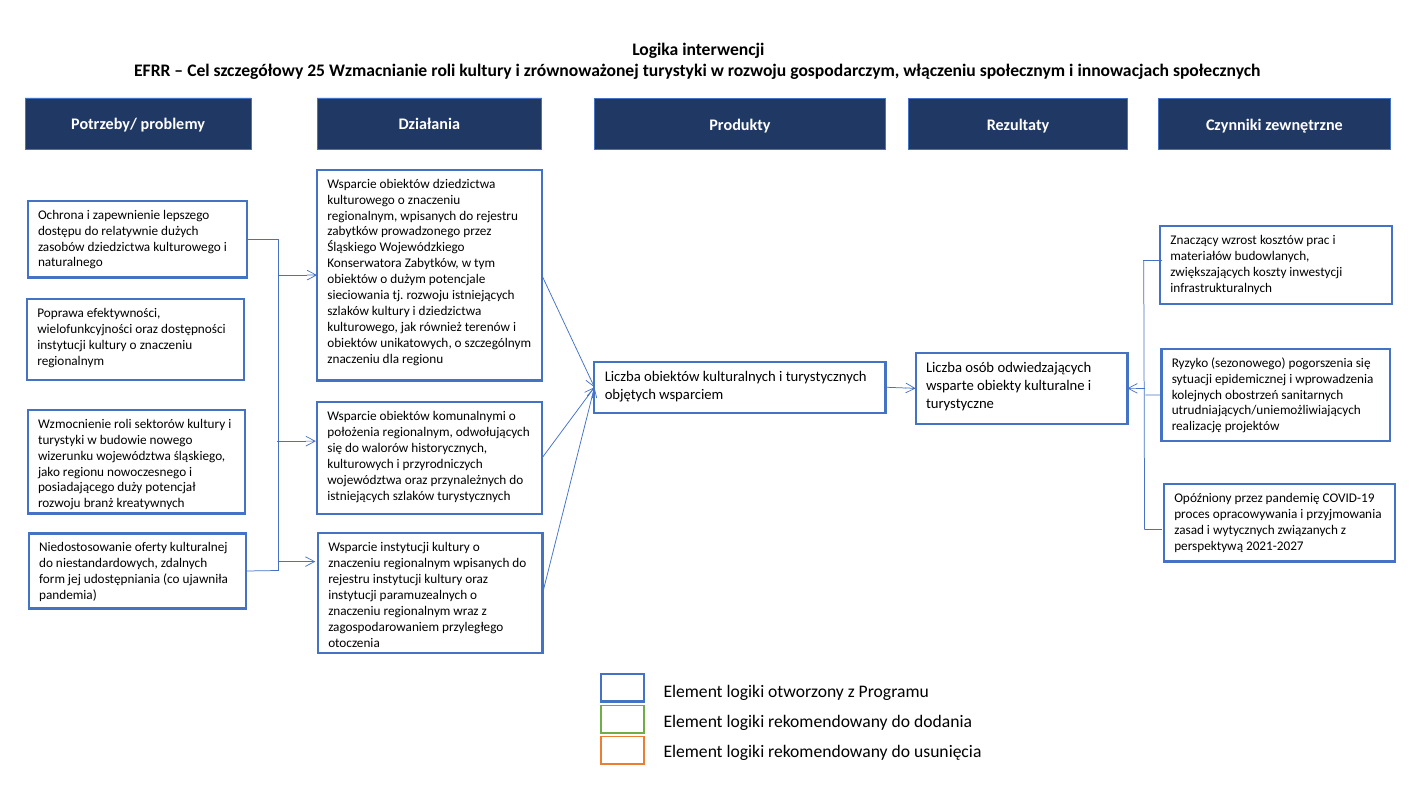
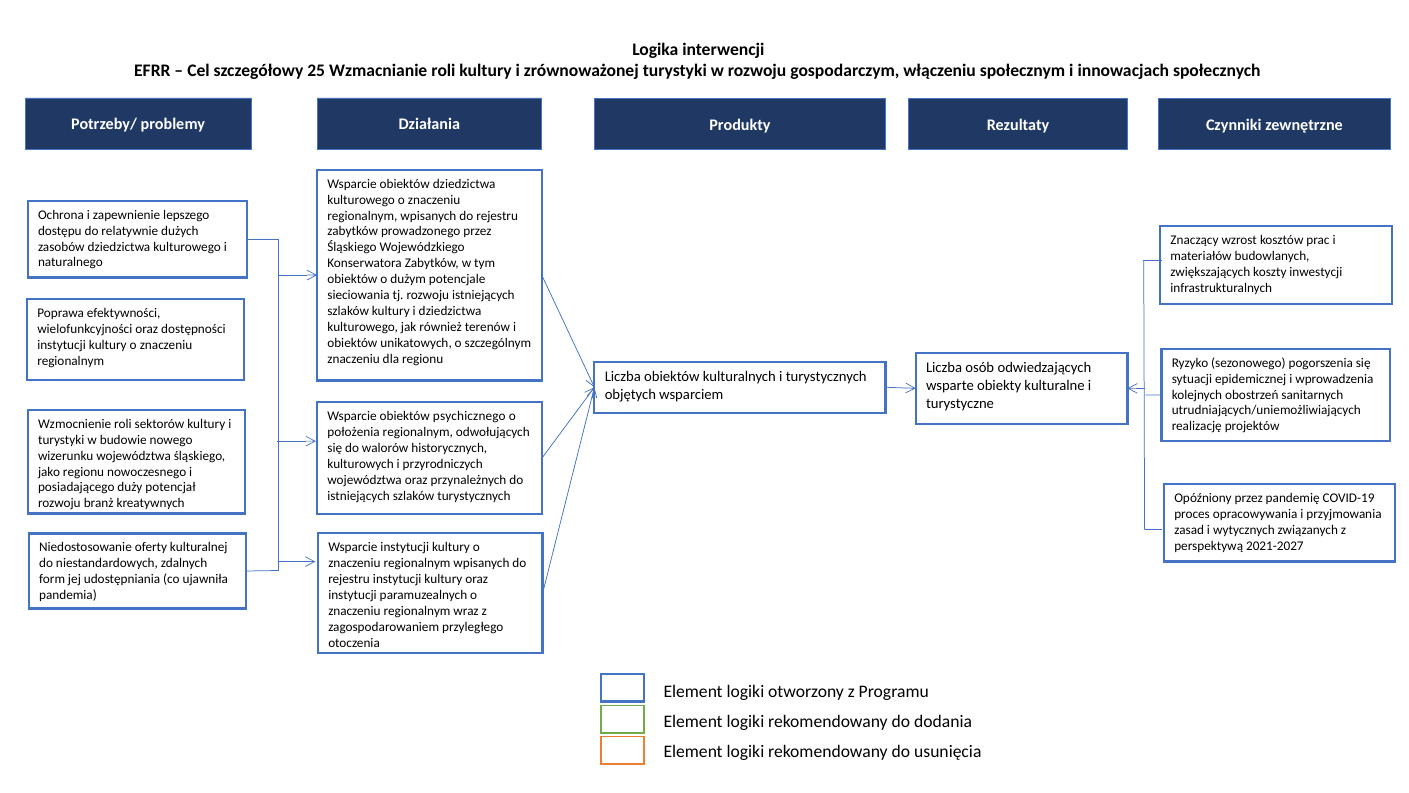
komunalnymi: komunalnymi -> psychicznego (469, 416)
